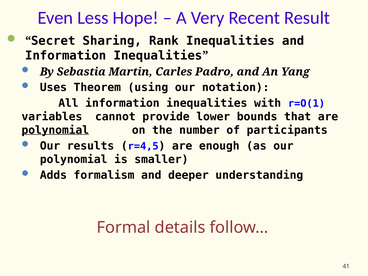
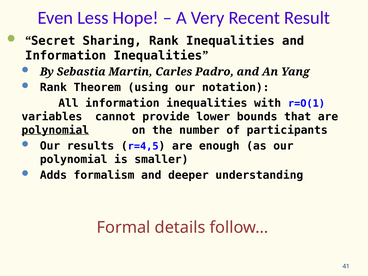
Uses: Uses -> Rank (53, 87)
